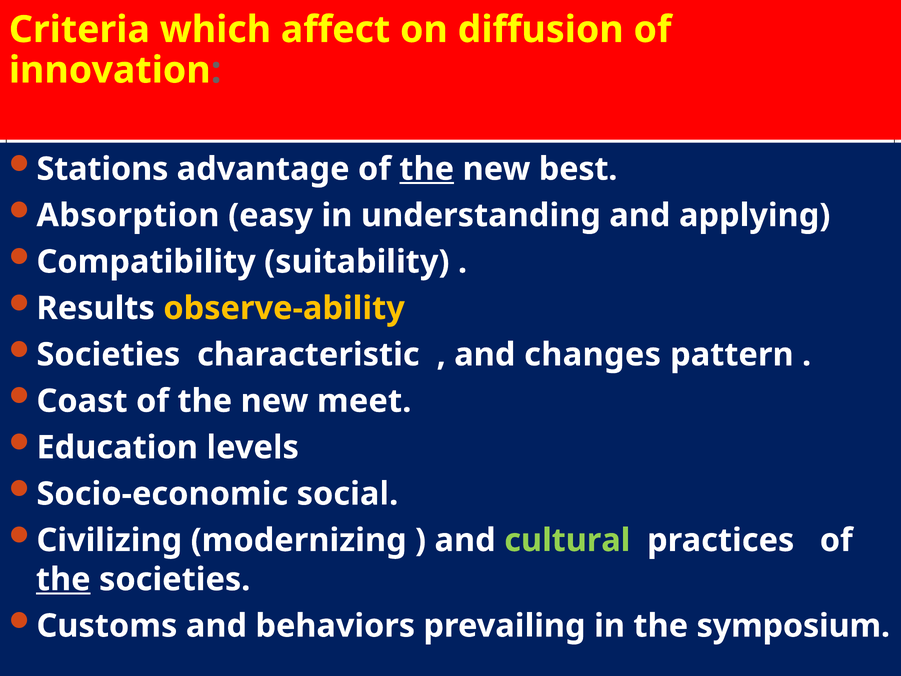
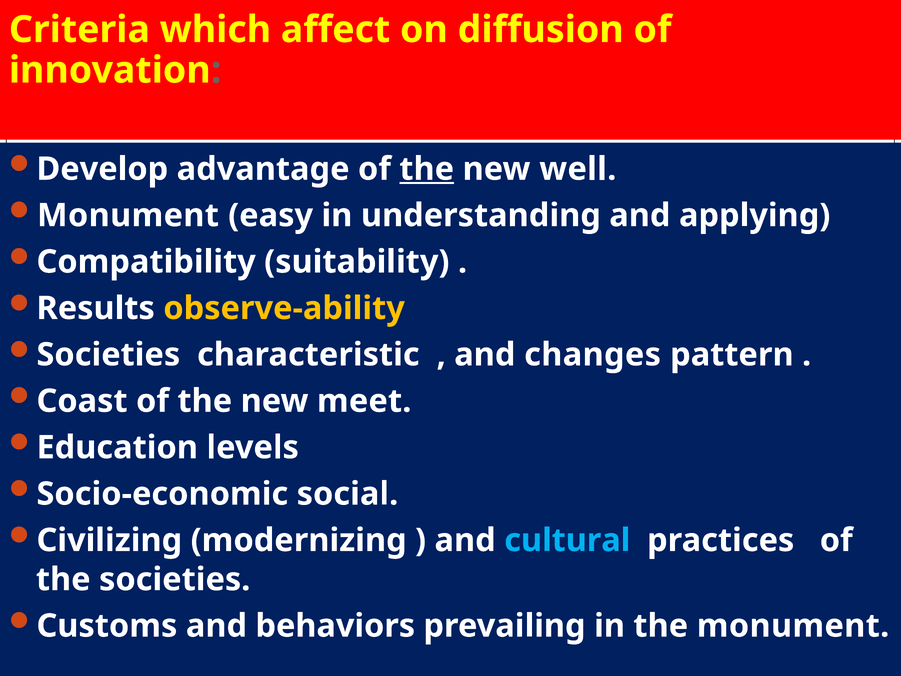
Stations: Stations -> Develop (102, 169)
best: best -> well (578, 169)
Absorption: Absorption -> Monument (128, 215)
cultural colour: light green -> light blue (567, 540)
the underline: present -> none (63, 579)
the symposium: symposium -> monument (793, 626)
